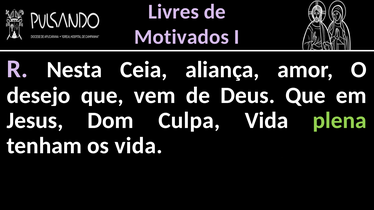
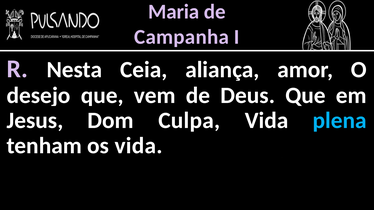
Livres: Livres -> Maria (174, 12)
Motivados: Motivados -> Campanha (182, 37)
plena colour: light green -> light blue (340, 121)
